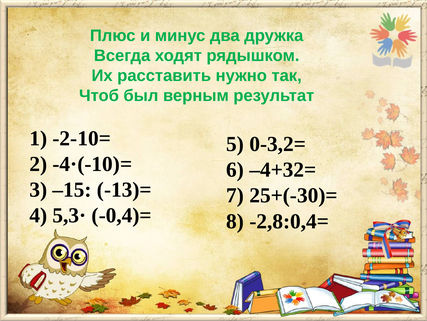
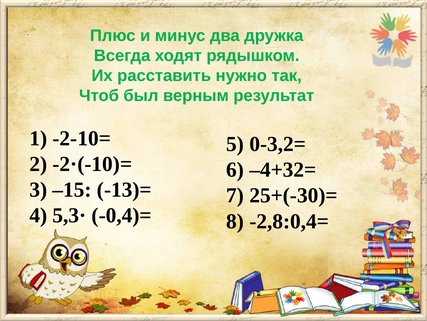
-4·(-10)=: -4·(-10)= -> -2·(-10)= (92, 164)
